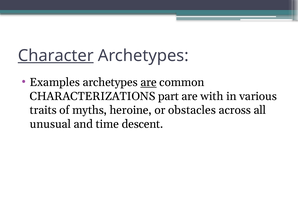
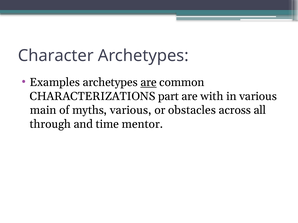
Character underline: present -> none (56, 56)
traits: traits -> main (43, 110)
myths heroine: heroine -> various (131, 110)
unusual: unusual -> through (50, 124)
descent: descent -> mentor (142, 124)
